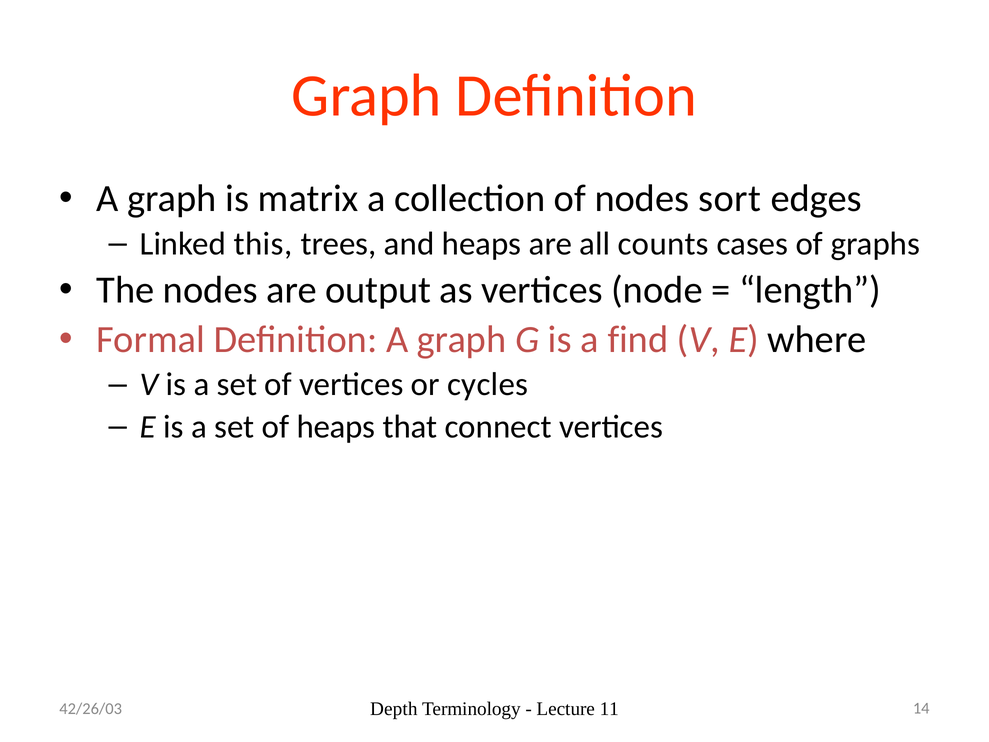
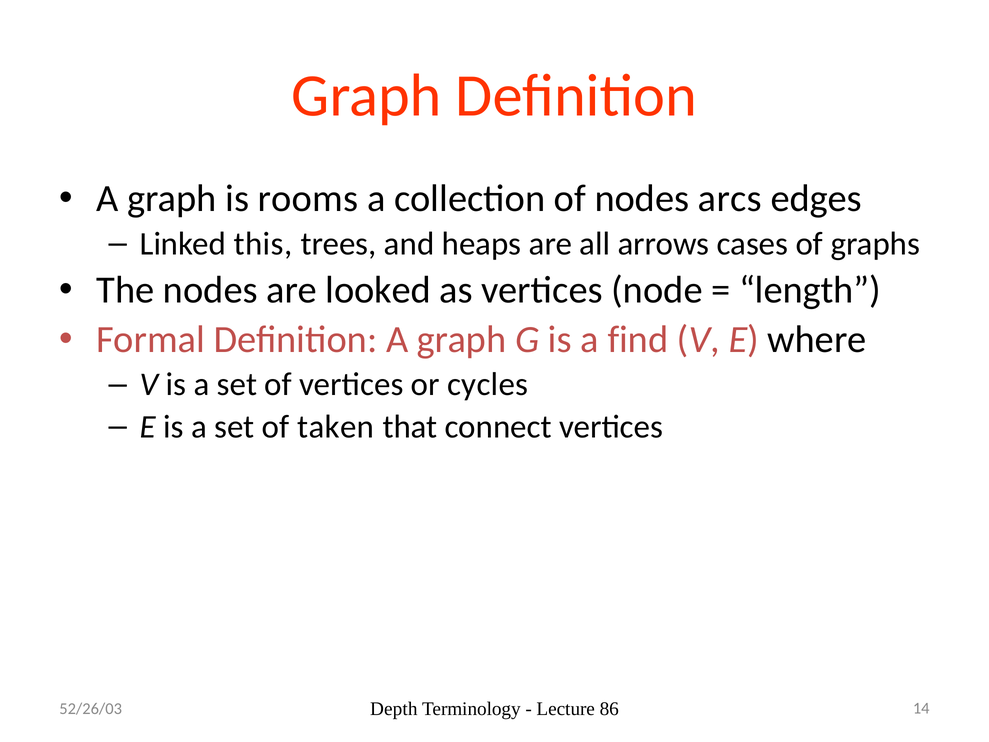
matrix: matrix -> rooms (308, 199)
sort: sort -> arcs (730, 199)
counts: counts -> arrows (664, 244)
output: output -> looked (378, 290)
of heaps: heaps -> taken (336, 427)
11: 11 -> 86 (609, 709)
42/26/03: 42/26/03 -> 52/26/03 (91, 708)
